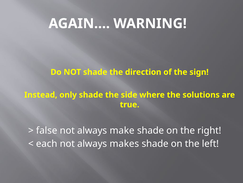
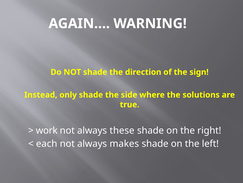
false: false -> work (47, 130)
make: make -> these (122, 130)
